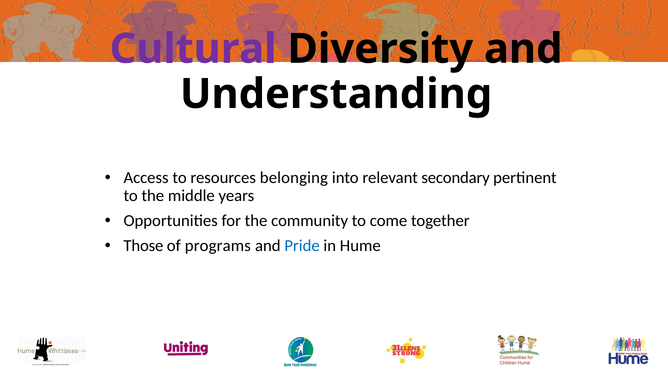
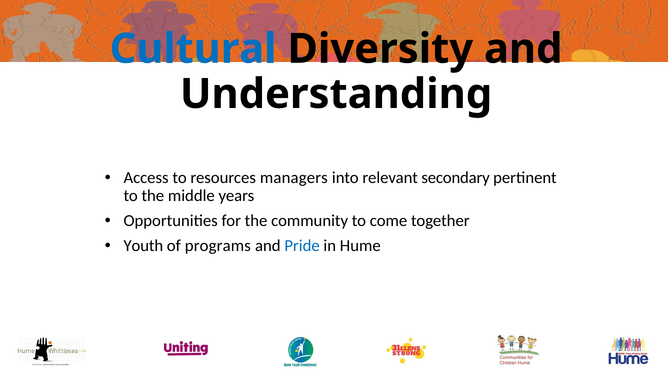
Cultural colour: purple -> blue (193, 49)
belonging: belonging -> managers (294, 178)
Those: Those -> Youth (143, 246)
